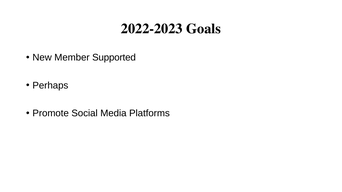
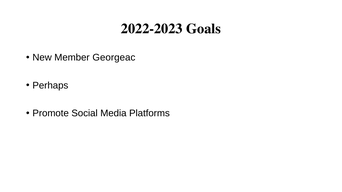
Supported: Supported -> Georgeac (114, 58)
